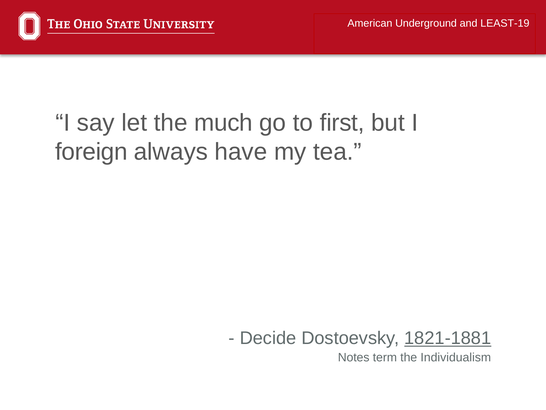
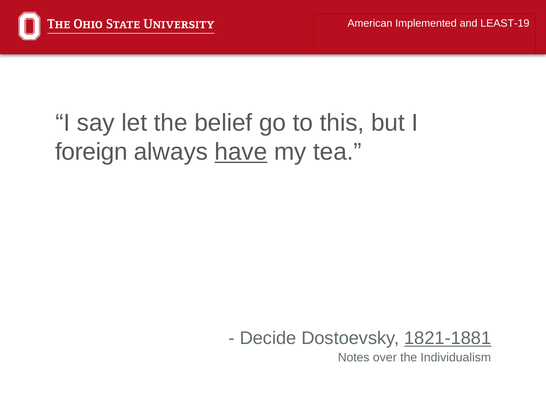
Underground: Underground -> Implemented (426, 23)
much: much -> belief (223, 123)
first: first -> this (342, 123)
have underline: none -> present (241, 152)
term: term -> over (385, 357)
